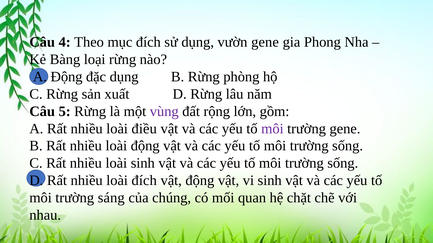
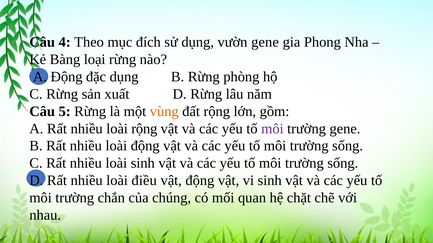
vùng colour: purple -> orange (164, 112)
loài điều: điều -> rộng (144, 129)
loài đích: đích -> điều (144, 181)
sáng: sáng -> chắn (111, 198)
